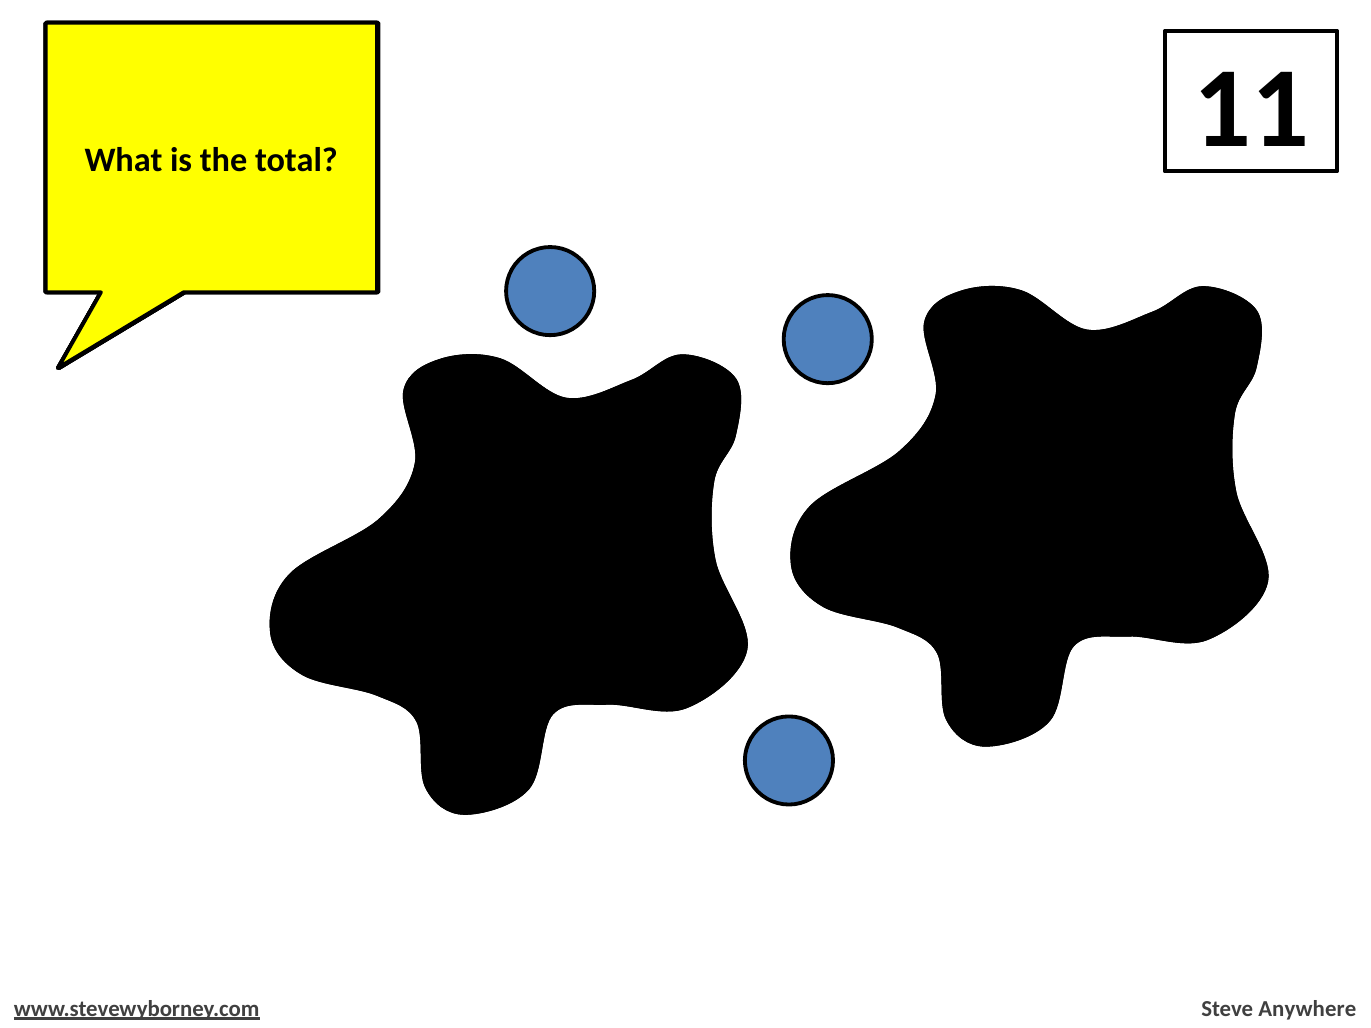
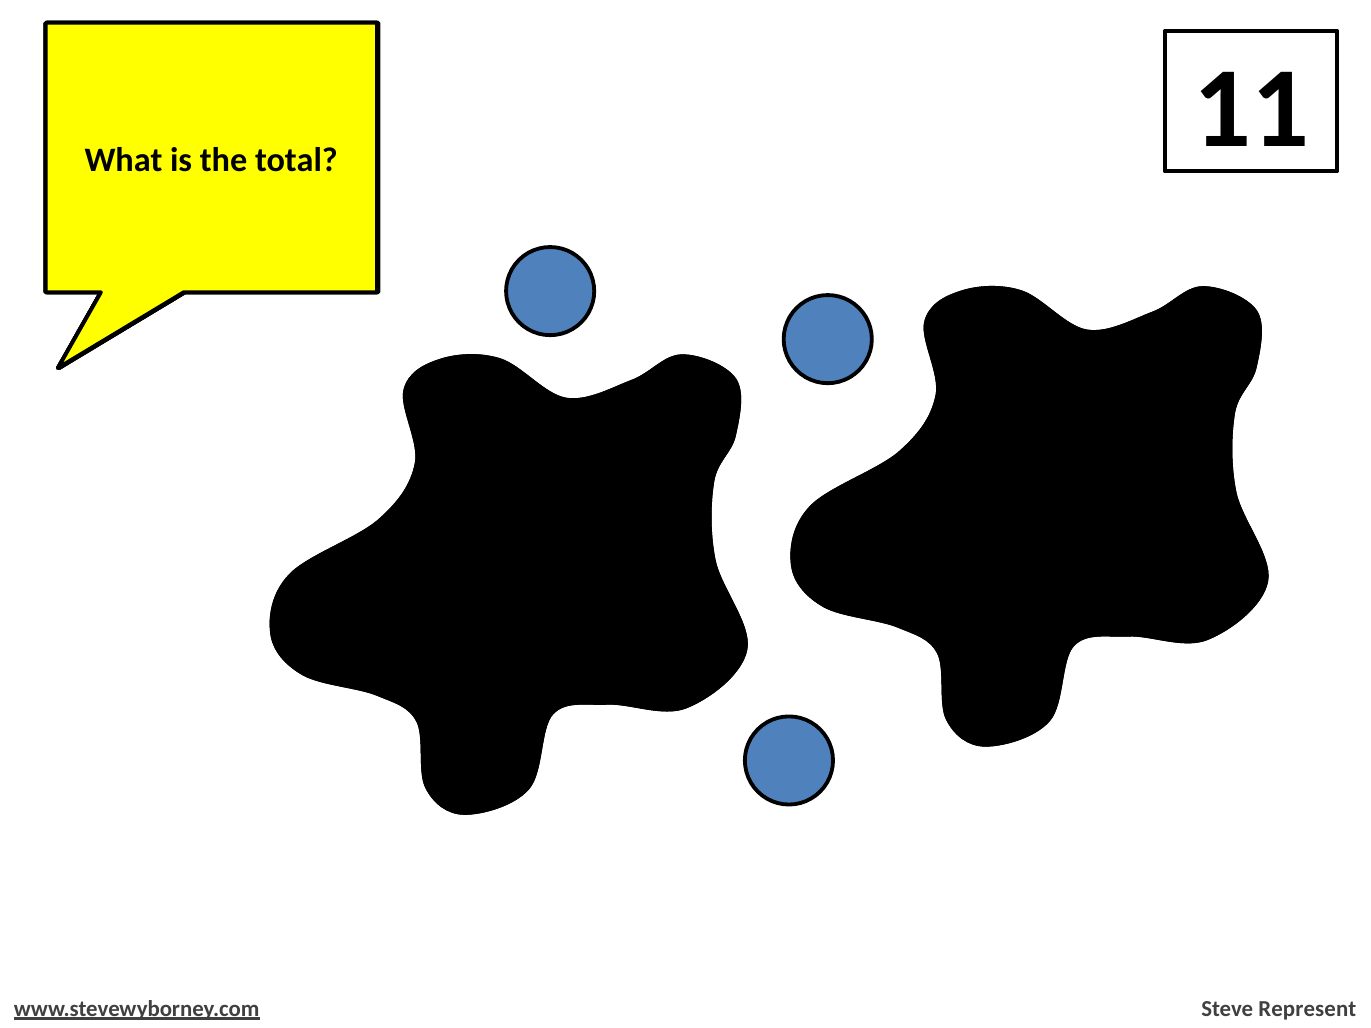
Anywhere: Anywhere -> Represent (1307, 1009)
